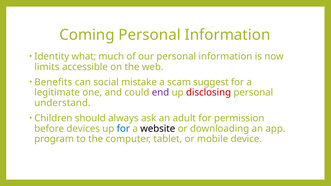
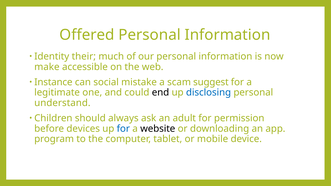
Coming: Coming -> Offered (87, 35)
what: what -> their (84, 56)
limits: limits -> make (47, 67)
Benefits: Benefits -> Instance (53, 82)
end colour: purple -> black (160, 93)
disclosing colour: red -> blue (209, 93)
